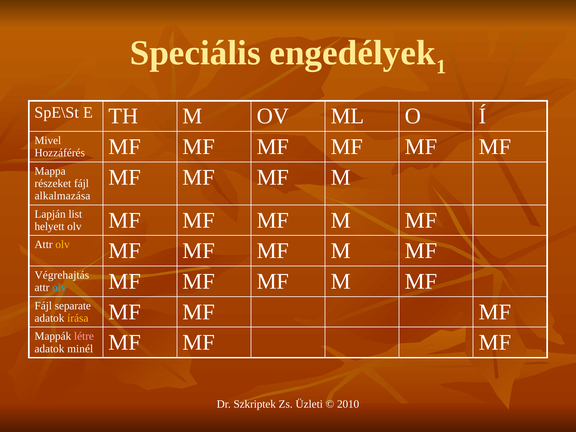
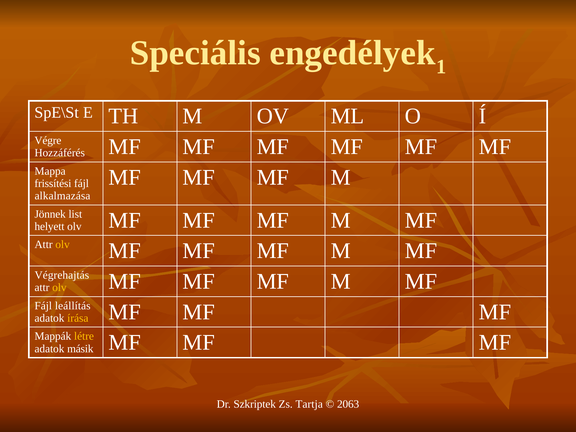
Mivel: Mivel -> Végre (48, 141)
részeket: részeket -> frissítési (53, 183)
Lapján: Lapján -> Jönnek (50, 214)
olv colour: light blue -> yellow (59, 288)
separate: separate -> leállítás (73, 306)
létre colour: pink -> yellow (84, 336)
minél: minél -> másik (80, 349)
Üzleti: Üzleti -> Tartja (309, 404)
2010: 2010 -> 2063 (348, 404)
